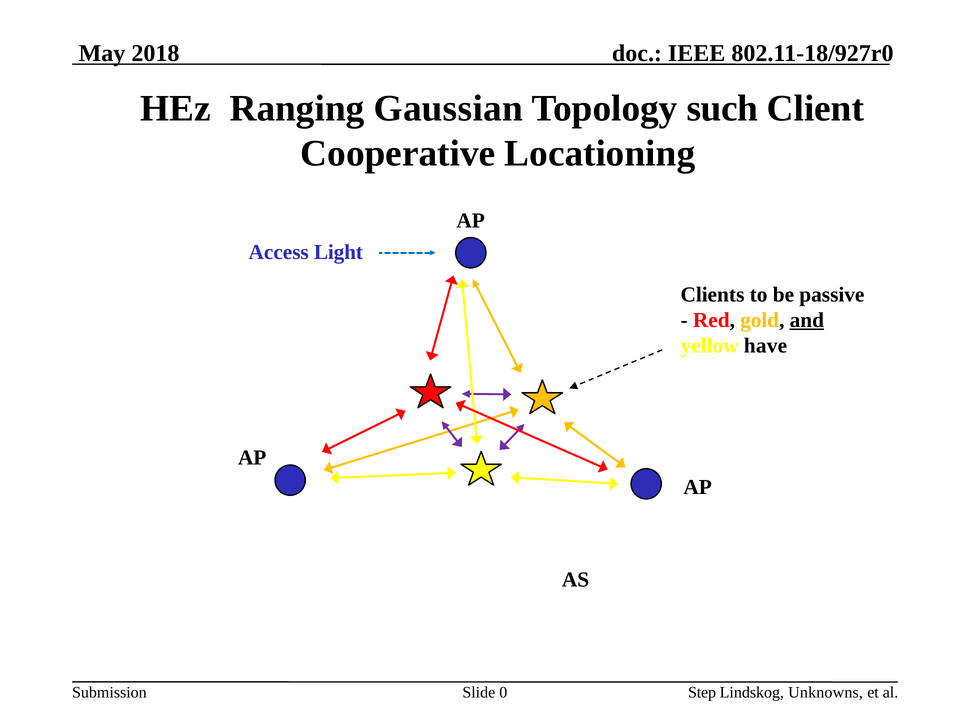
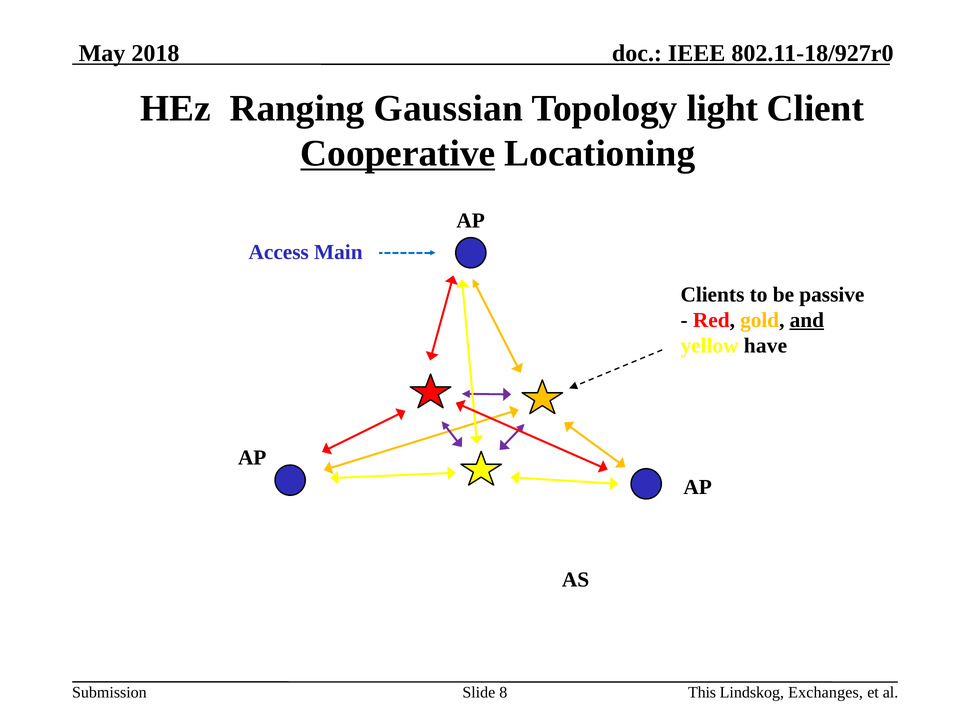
such: such -> light (722, 108)
Cooperative underline: none -> present (398, 153)
Light: Light -> Main (338, 252)
0: 0 -> 8 (503, 692)
Step: Step -> This (702, 692)
Unknowns: Unknowns -> Exchanges (826, 692)
